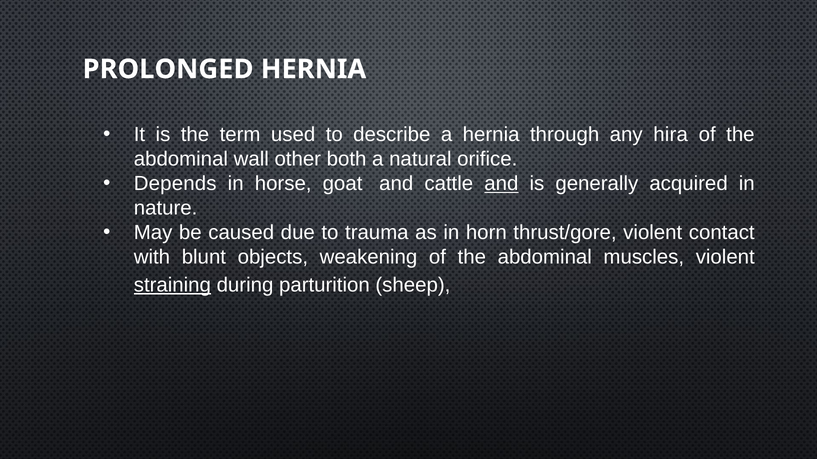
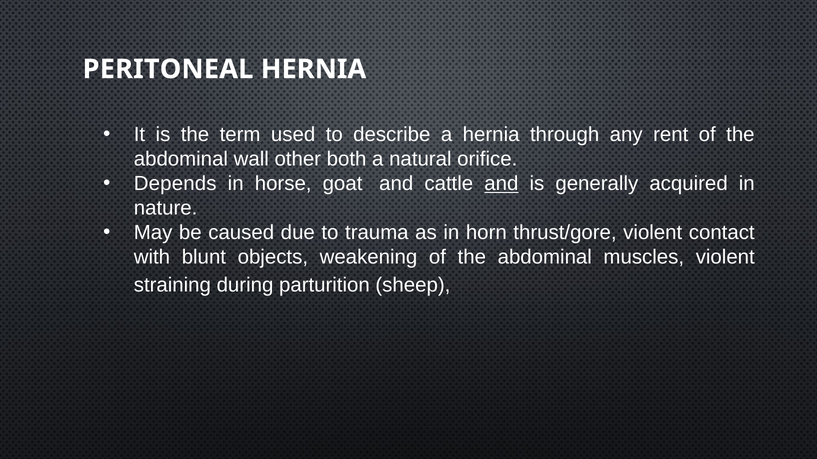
PROLONGED: PROLONGED -> PERITONEAL (168, 69)
hira: hira -> rent (671, 135)
straining underline: present -> none (172, 285)
